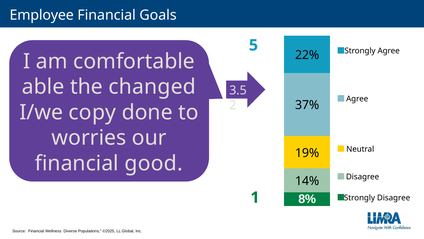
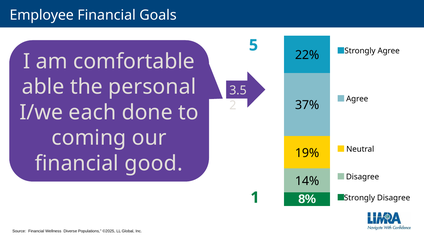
changed: changed -> personal (152, 87)
copy: copy -> each (92, 112)
worries: worries -> coming (89, 138)
